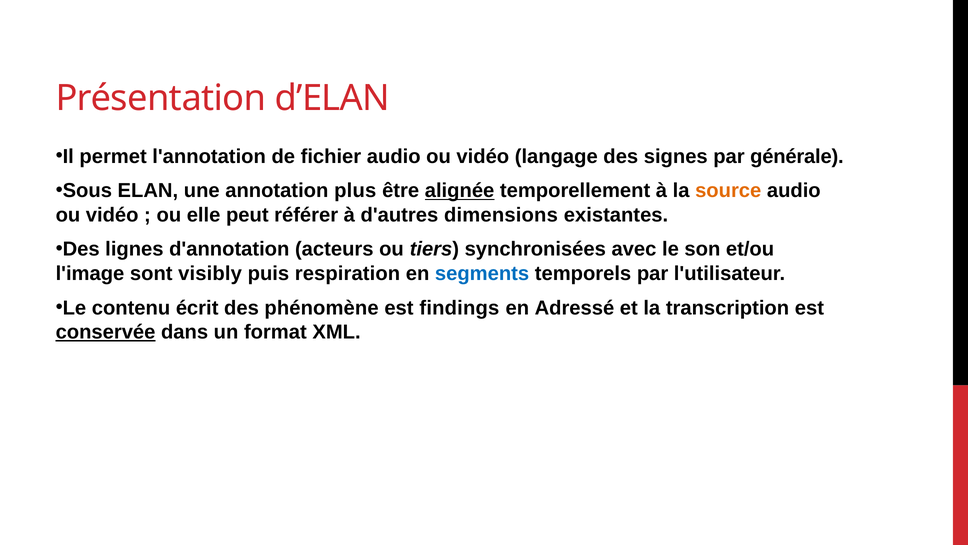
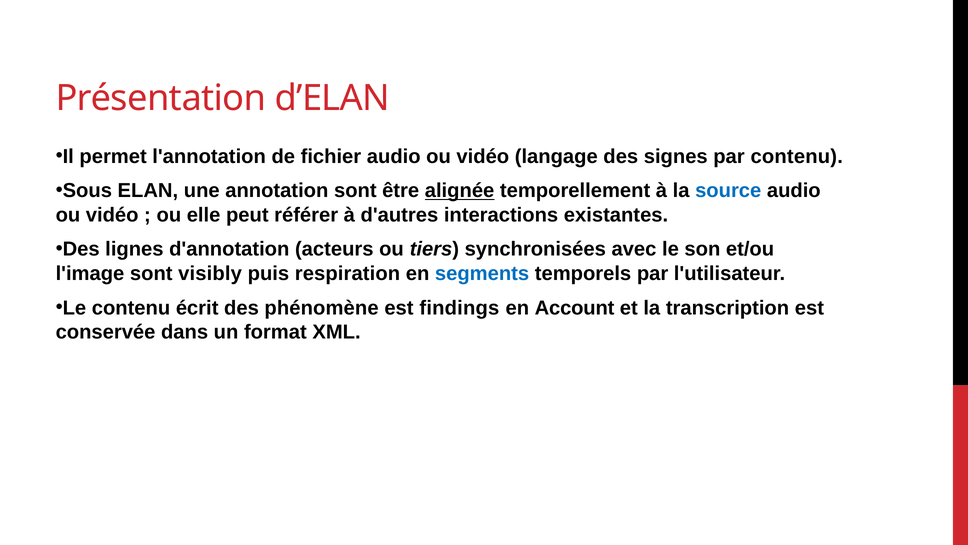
par générale: générale -> contenu (797, 156)
annotation plus: plus -> sont (355, 191)
source colour: orange -> blue (728, 191)
dimensions: dimensions -> interactions (501, 215)
Adressé: Adressé -> Account (575, 308)
conservée underline: present -> none (106, 332)
